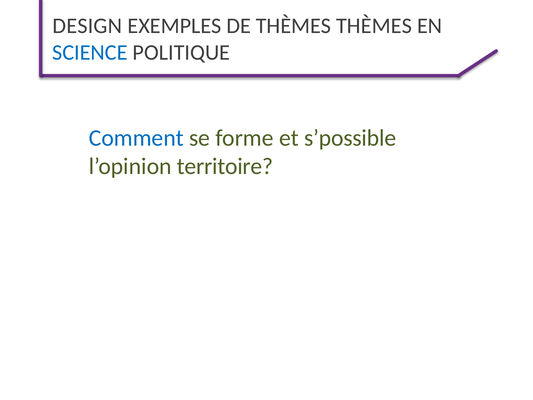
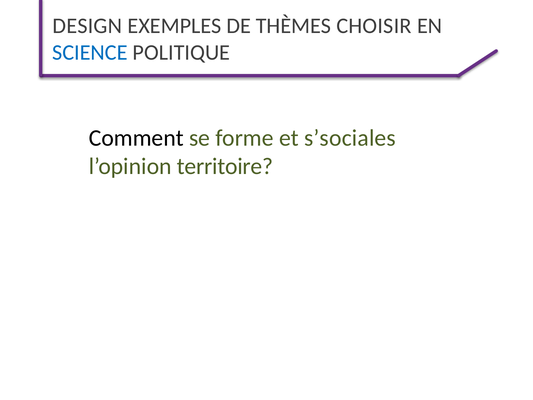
THÈMES THÈMES: THÈMES -> CHOISIR (374, 26)
Comment colour: blue -> black (136, 138)
s’possible: s’possible -> s’sociales (350, 138)
